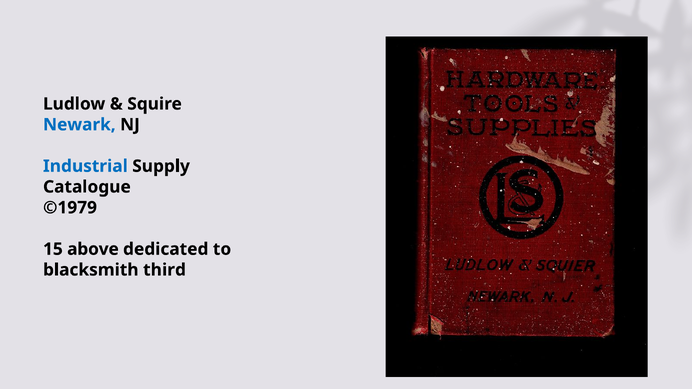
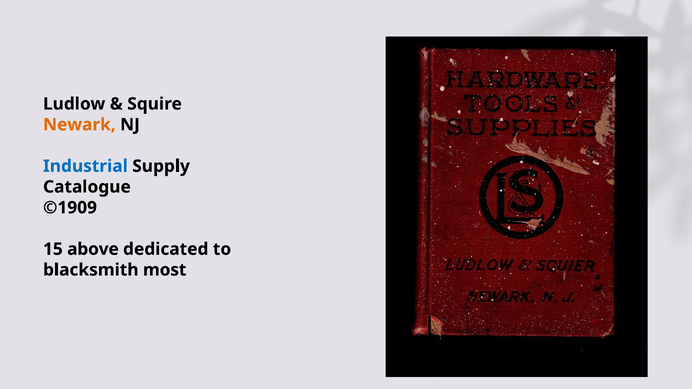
Newark colour: blue -> orange (79, 125)
©1979: ©1979 -> ©1909 (70, 208)
third: third -> most (165, 270)
